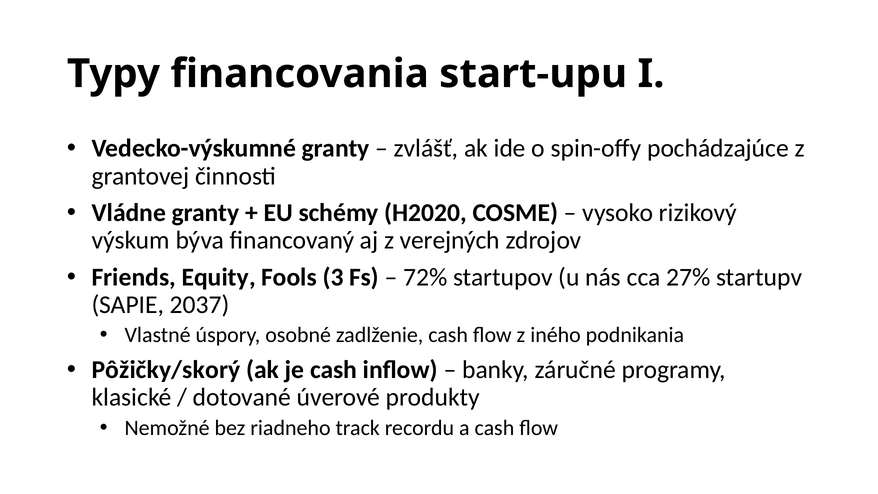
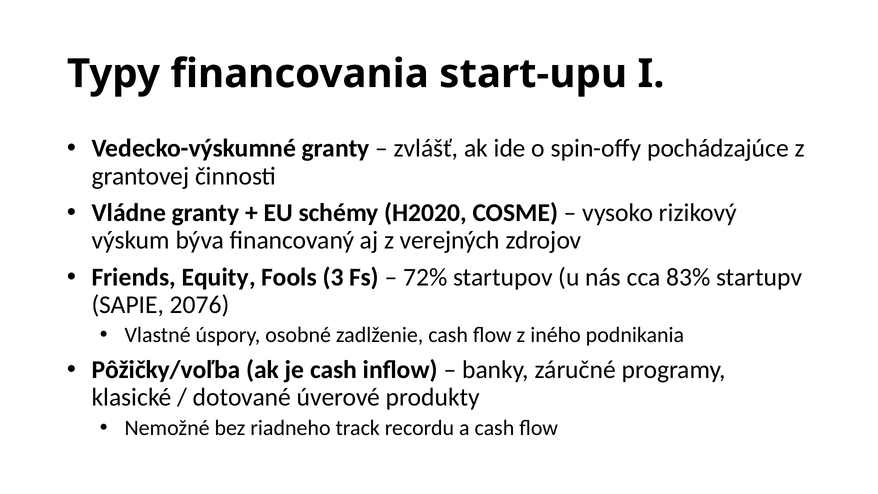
27%: 27% -> 83% (688, 277)
2037: 2037 -> 2076 (200, 305)
Pôžičky/skorý: Pôžičky/skorý -> Pôžičky/voľba (166, 370)
